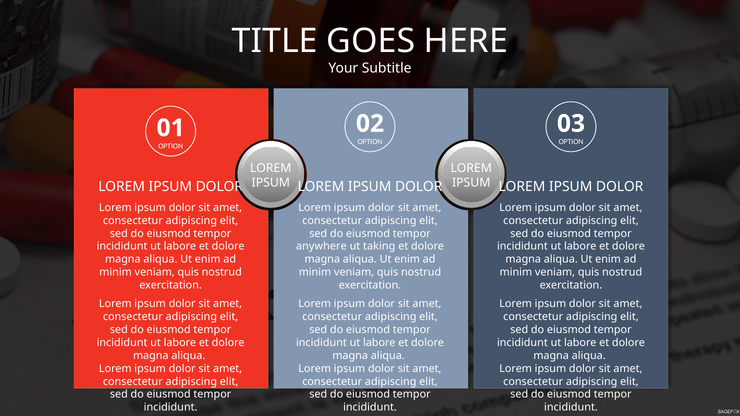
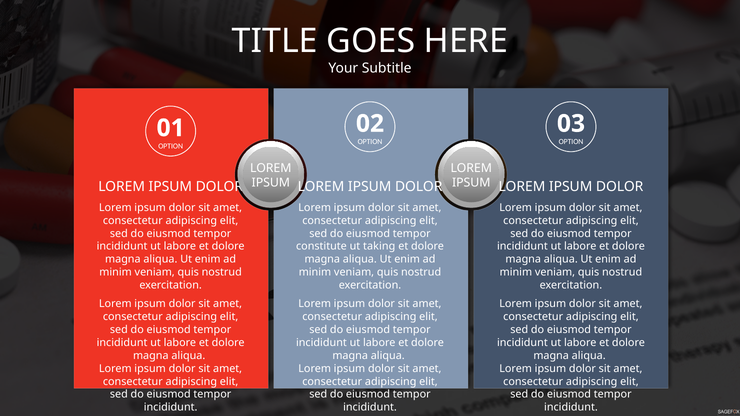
anywhere: anywhere -> constitute (321, 247)
